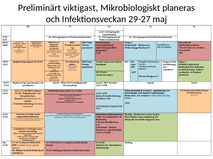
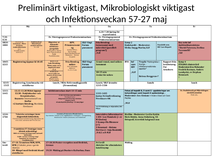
Mikrobiologiskt planeras: planeras -> viktigast (179, 8)
29-27: 29-27 -> 57-27 (139, 19)
